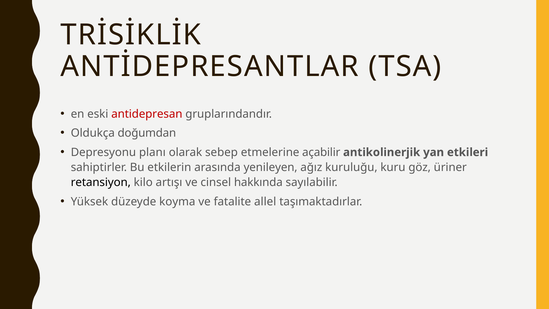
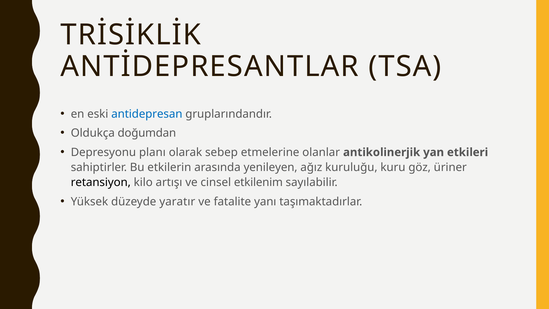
antidepresan colour: red -> blue (147, 114)
açabilir: açabilir -> olanlar (321, 152)
hakkında: hakkında -> etkilenim (258, 182)
koyma: koyma -> yaratır (177, 201)
allel: allel -> yanı (265, 201)
